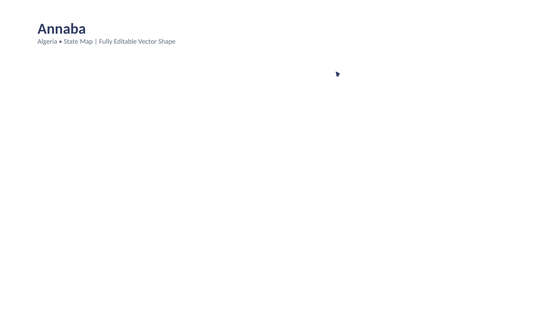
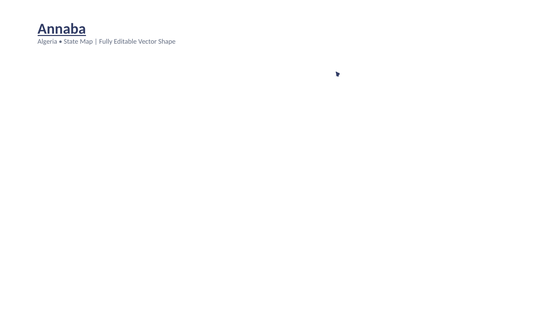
Annaba underline: none -> present (62, 29)
